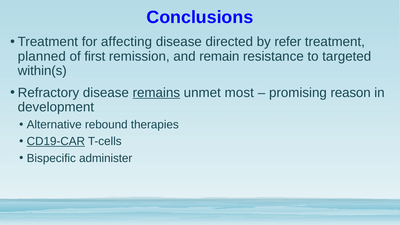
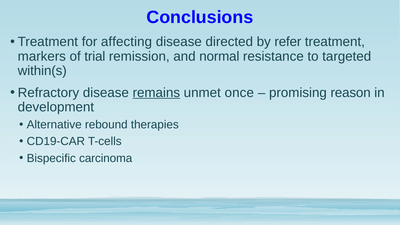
planned: planned -> markers (42, 56)
first: first -> trial (95, 56)
remain: remain -> normal (219, 56)
most: most -> once (239, 93)
CD19-CAR underline: present -> none (56, 141)
administer: administer -> carcinoma (106, 158)
